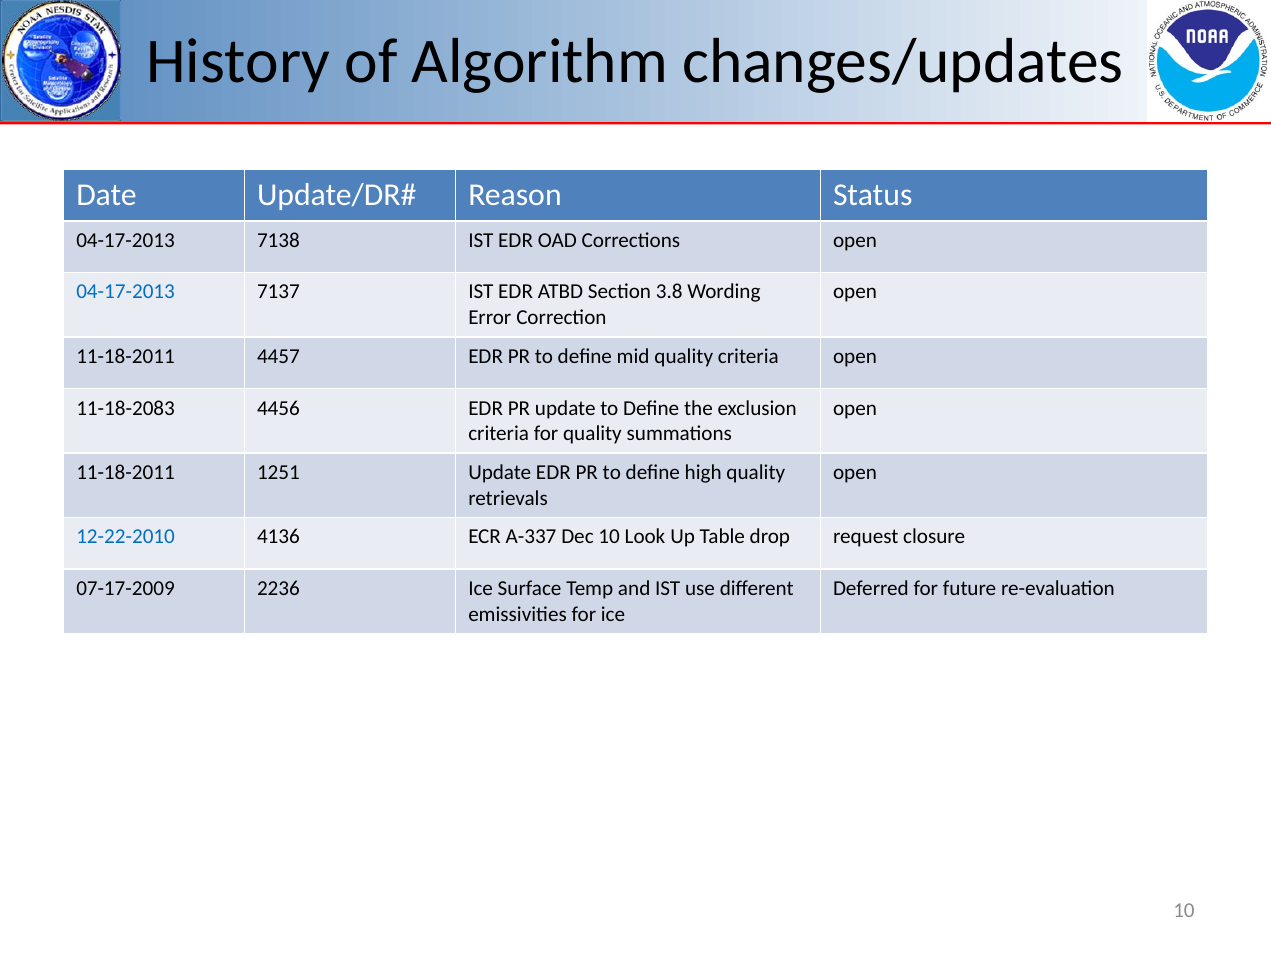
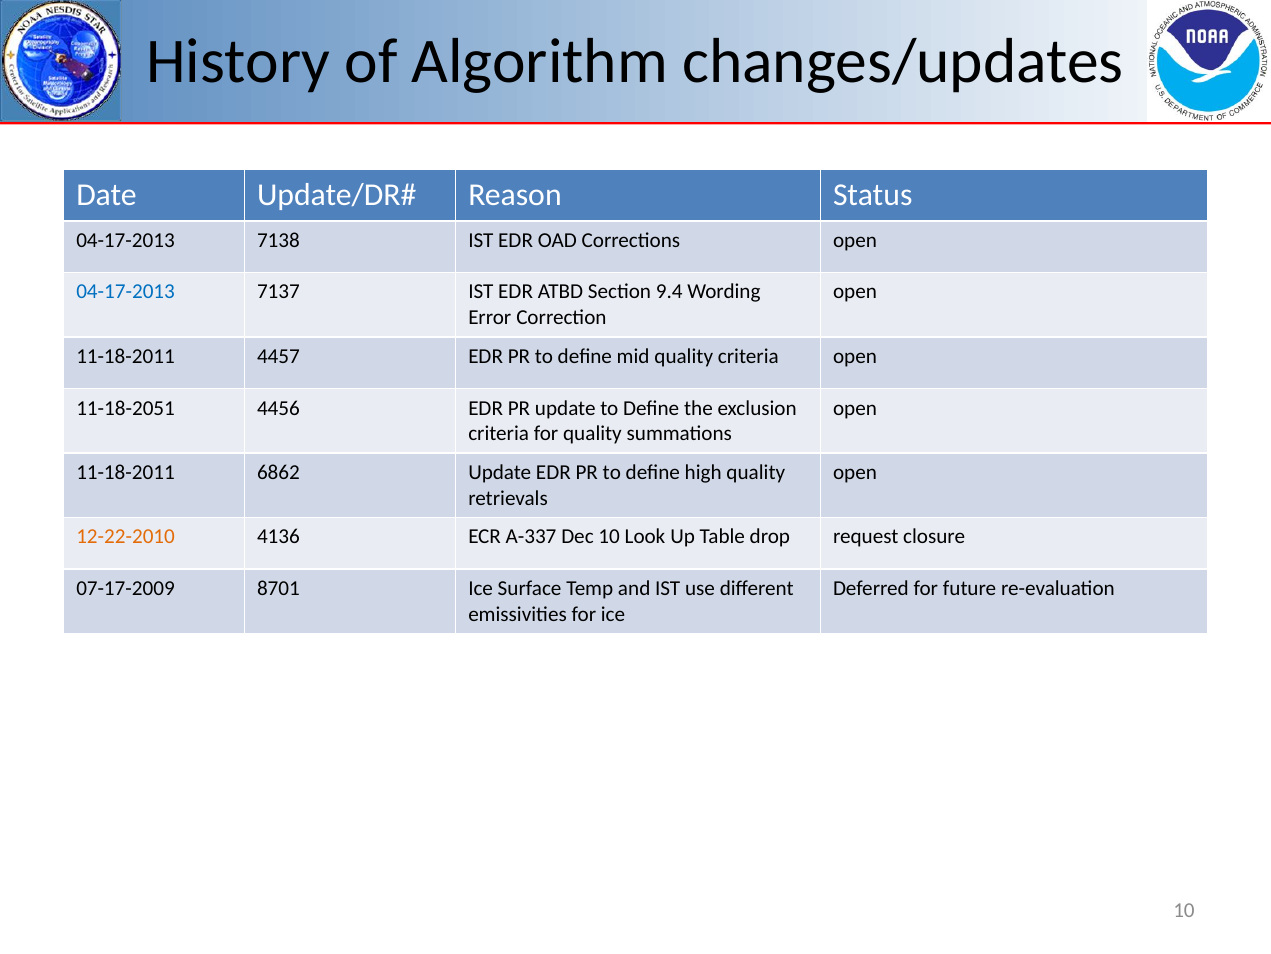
3.8: 3.8 -> 9.4 (669, 292)
11-18-2083: 11-18-2083 -> 11-18-2051 (126, 408)
1251: 1251 -> 6862 (278, 472)
12-22-2010 colour: blue -> orange (126, 536)
2236: 2236 -> 8701 (278, 588)
